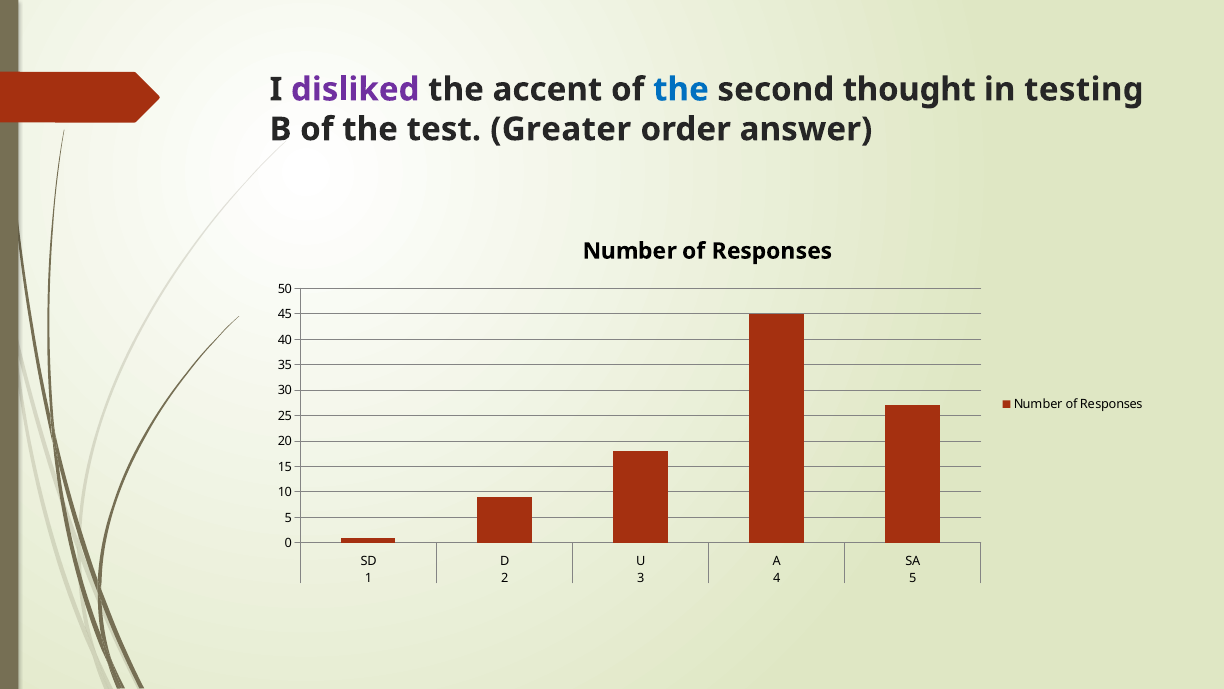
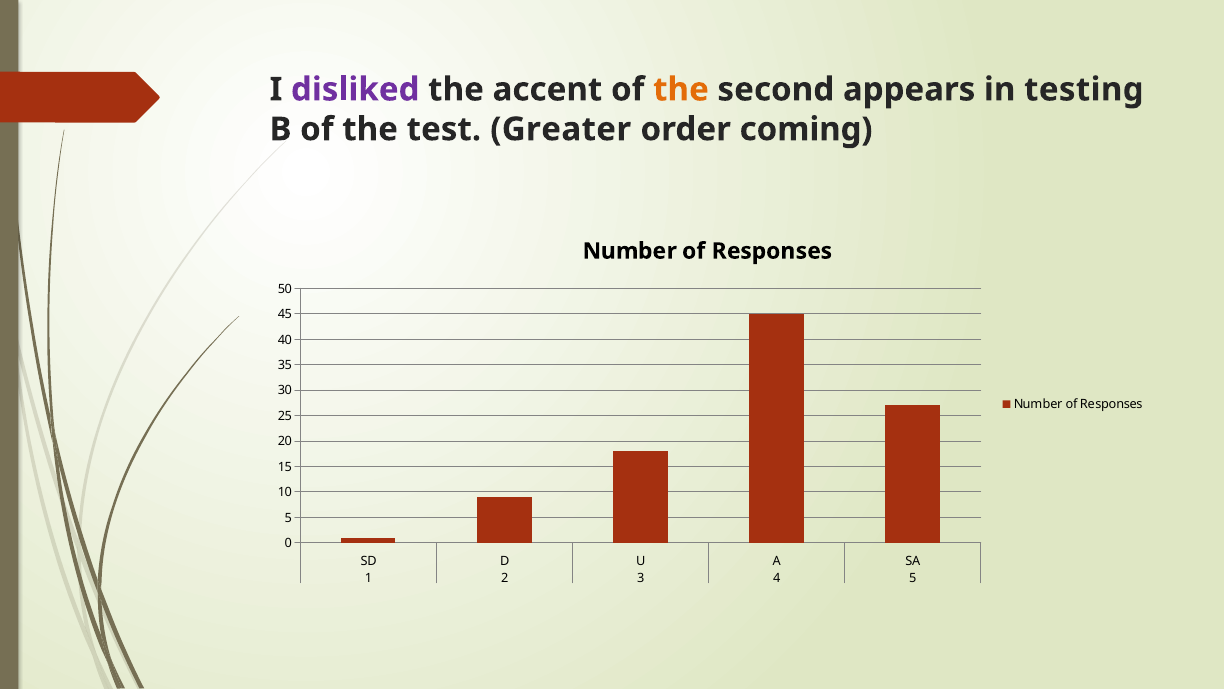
the colour: blue -> orange (681, 89)
thought: thought -> appears (909, 89)
answer: answer -> coming (806, 129)
